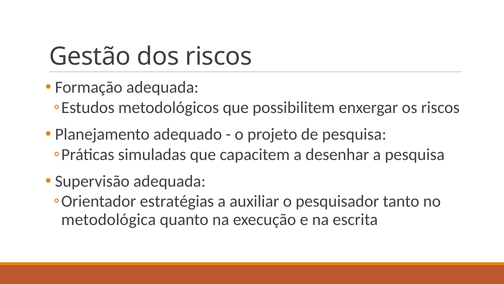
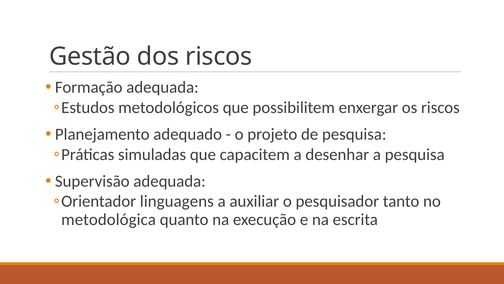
estratégias: estratégias -> linguagens (177, 201)
